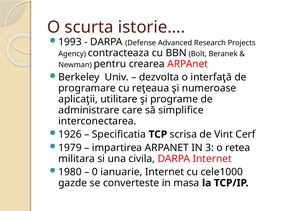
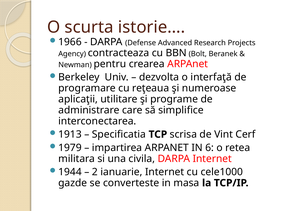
1993: 1993 -> 1966 (70, 42)
1926: 1926 -> 1913 (70, 135)
3: 3 -> 6 (210, 148)
1980: 1980 -> 1944 (70, 172)
0: 0 -> 2 (95, 172)
